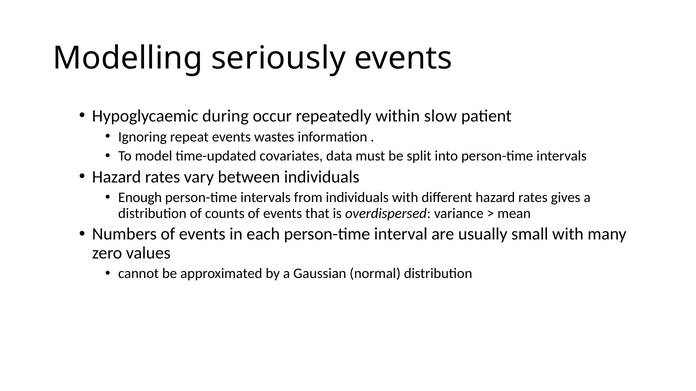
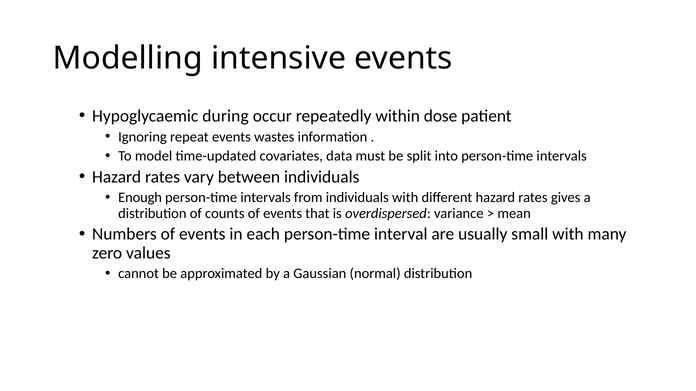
seriously: seriously -> intensive (279, 58)
slow: slow -> dose (441, 116)
